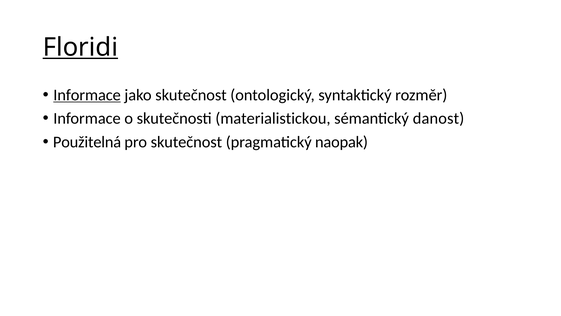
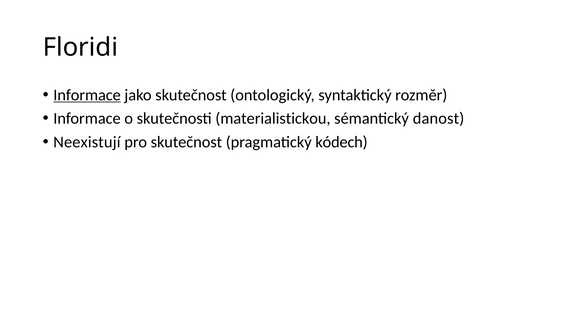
Floridi underline: present -> none (80, 47)
Použitelná: Použitelná -> Neexistují (87, 142)
naopak: naopak -> kódech (342, 142)
